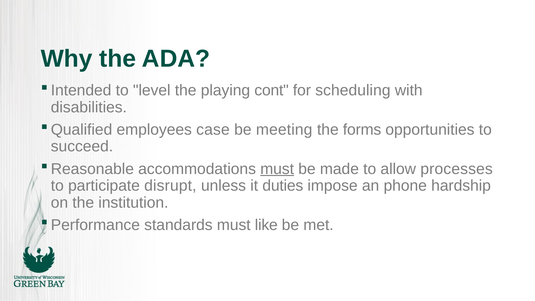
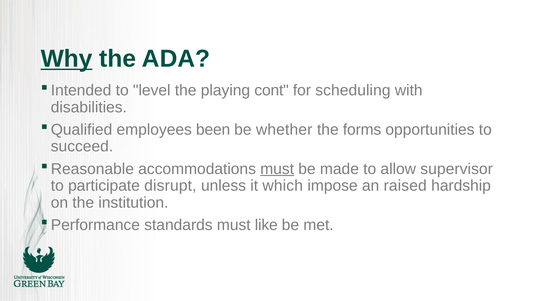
Why underline: none -> present (67, 59)
case: case -> been (213, 130)
meeting: meeting -> whether (284, 130)
processes: processes -> supervisor (457, 169)
duties: duties -> which (283, 186)
phone: phone -> raised (405, 186)
